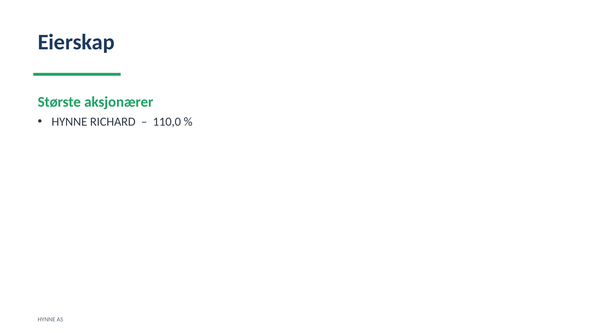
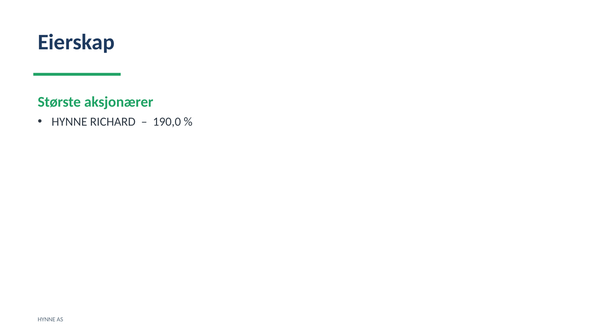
110,0: 110,0 -> 190,0 (167, 122)
